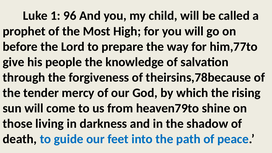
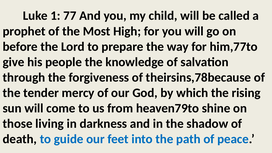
96: 96 -> 77 (70, 16)
